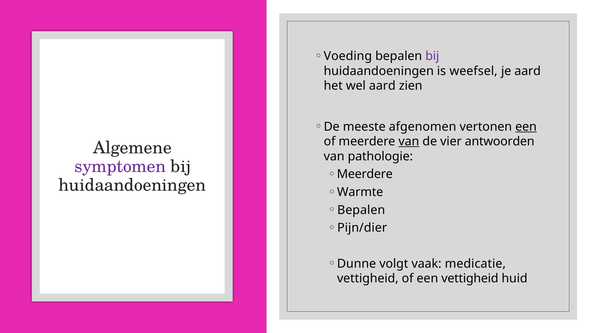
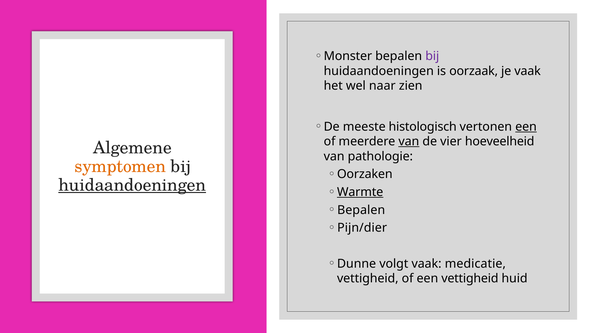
Voeding: Voeding -> Monster (348, 56)
weefsel: weefsel -> oorzaak (474, 71)
je aard: aard -> vaak (528, 71)
wel aard: aard -> naar (382, 86)
afgenomen: afgenomen -> histologisch (423, 126)
antwoorden: antwoorden -> hoeveelheid (500, 141)
symptomen colour: purple -> orange (120, 166)
Meerdere: Meerdere -> Oorzaken (365, 174)
huidaandoeningen underline: none -> present (132, 185)
Warmte underline: none -> present (360, 192)
